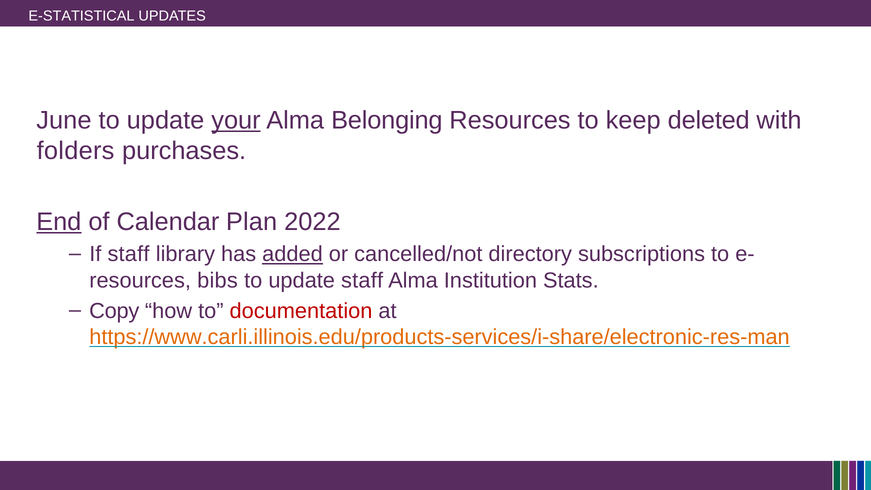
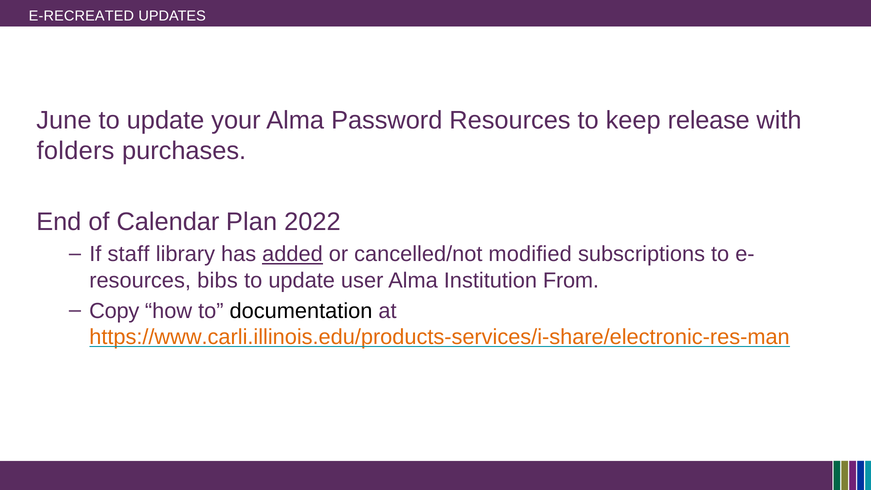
E-STATISTICAL: E-STATISTICAL -> E-RECREATED (81, 16)
your underline: present -> none (236, 120)
Belonging: Belonging -> Password (387, 120)
deleted: deleted -> release (709, 120)
End underline: present -> none (59, 222)
directory: directory -> modified (530, 254)
update staff: staff -> user (362, 280)
Stats: Stats -> From (571, 280)
documentation colour: red -> black (301, 311)
